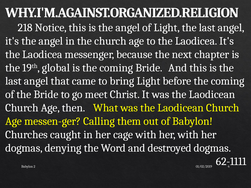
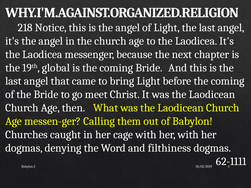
destroyed: destroyed -> filthiness (169, 148)
